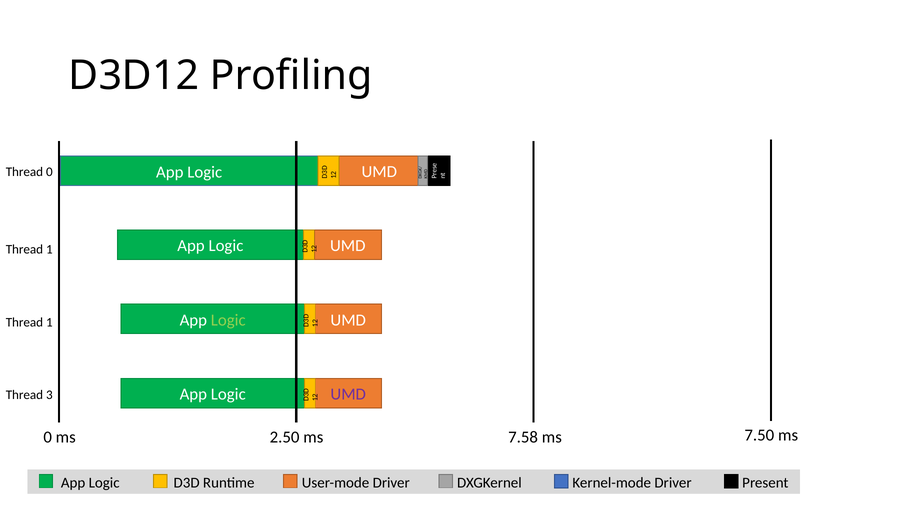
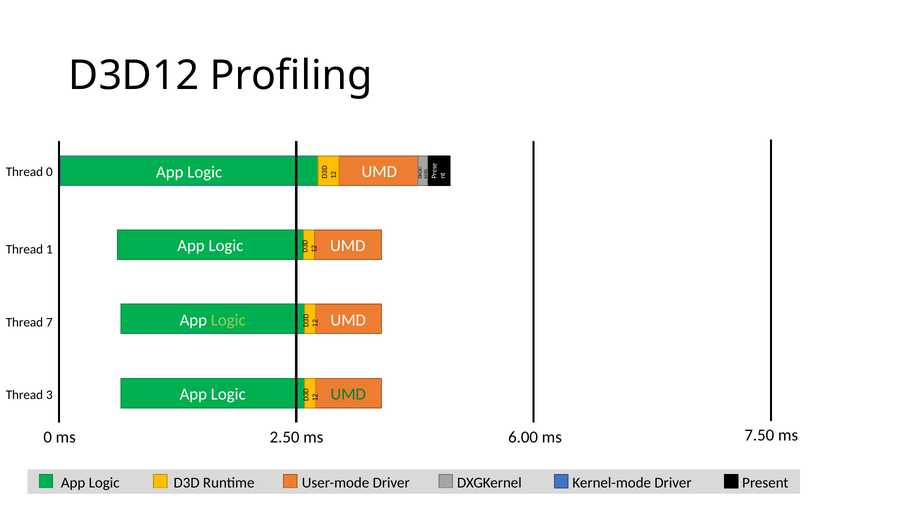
1: 1 -> 7 (49, 322)
UMD colour: purple -> green (348, 394)
7.58: 7.58 -> 6.00 (523, 437)
